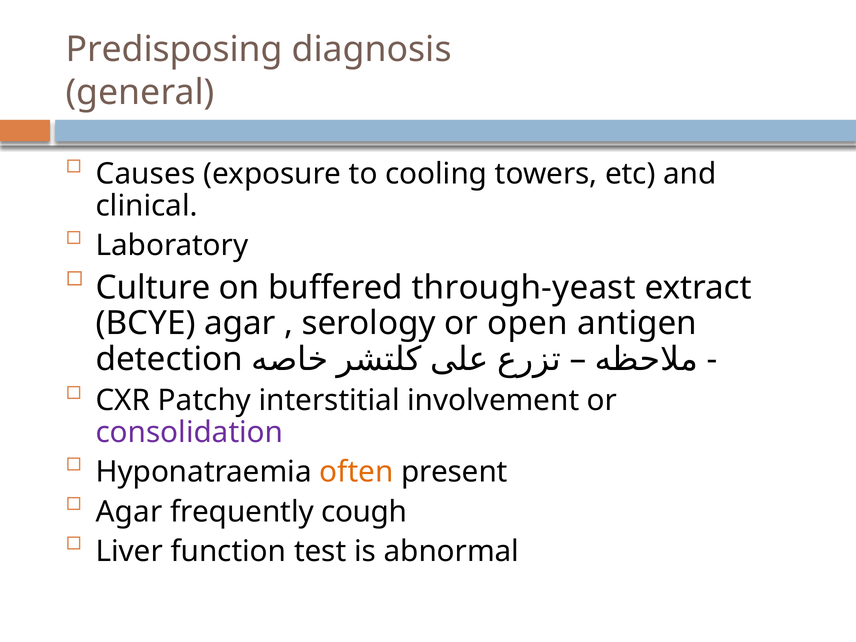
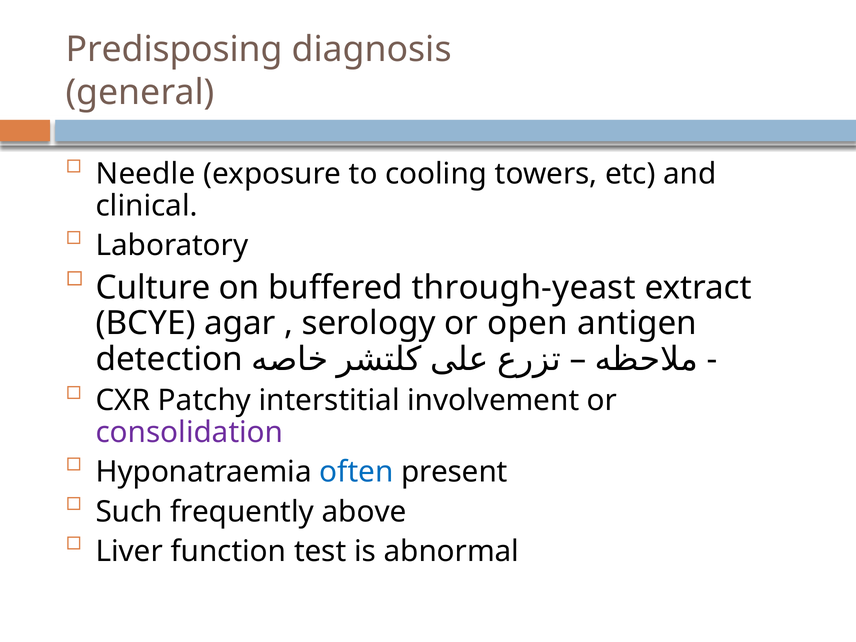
Causes: Causes -> Needle (146, 174)
often colour: orange -> blue (356, 472)
Agar: Agar -> Such (129, 512)
cough: cough -> above (364, 512)
